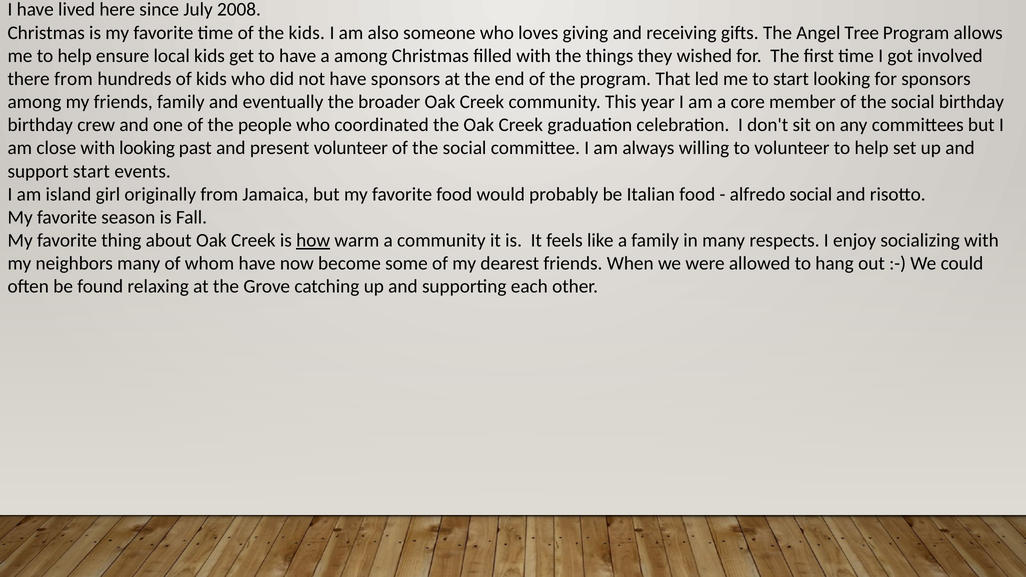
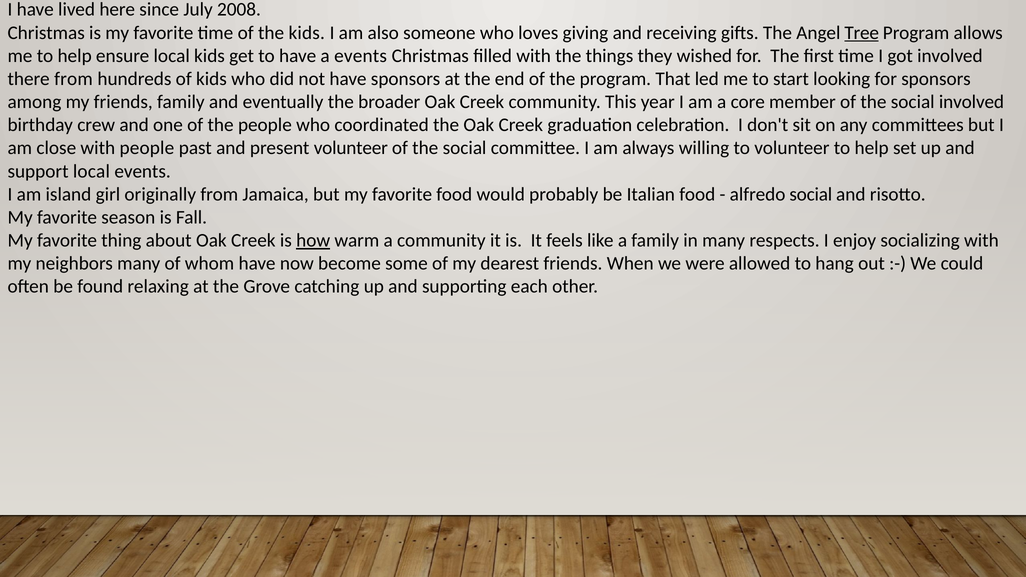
Tree underline: none -> present (862, 33)
a among: among -> events (361, 56)
social birthday: birthday -> involved (972, 102)
with looking: looking -> people (147, 148)
support start: start -> local (91, 171)
